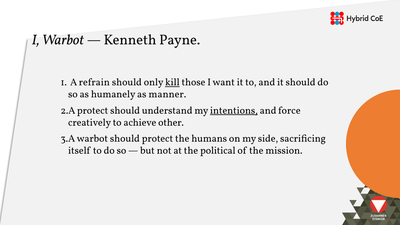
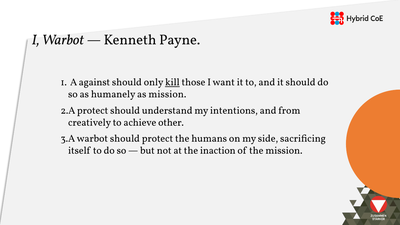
refrain: refrain -> against (94, 82)
as manner: manner -> mission (167, 94)
intentions underline: present -> none (234, 110)
force: force -> from (289, 110)
political: political -> inaction (218, 151)
